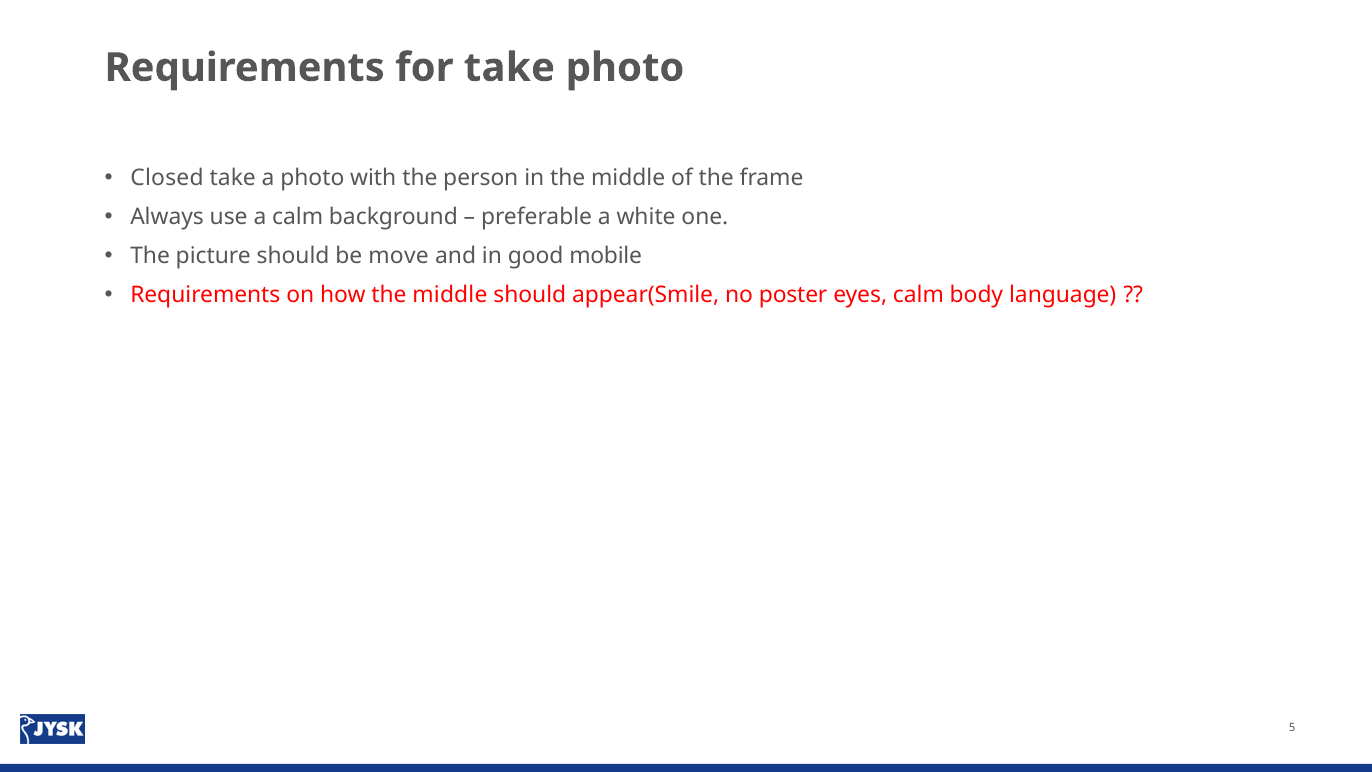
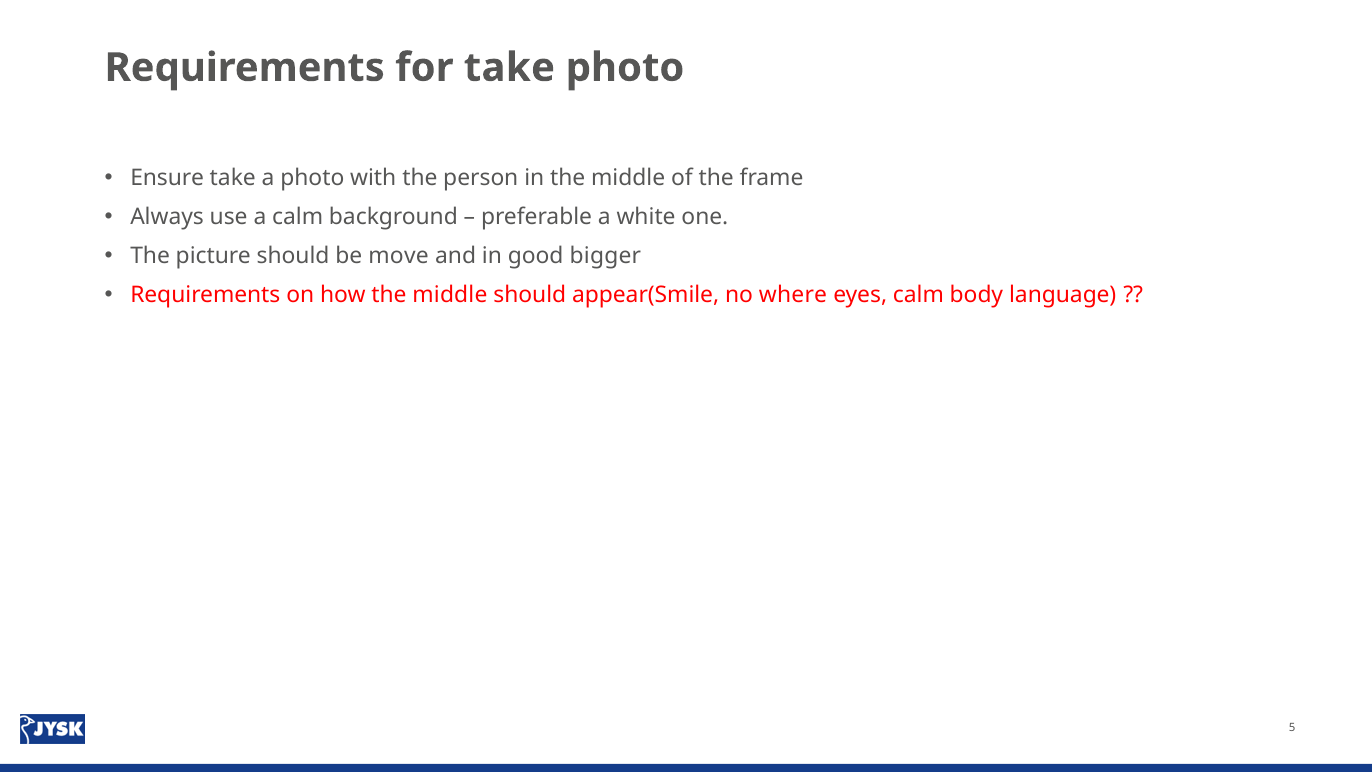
Closed: Closed -> Ensure (167, 178)
mobile: mobile -> bigger (605, 256)
poster: poster -> where (793, 295)
